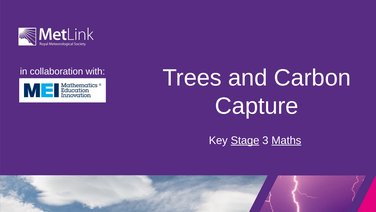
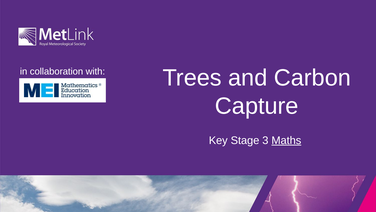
Stage underline: present -> none (245, 140)
